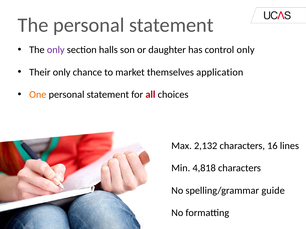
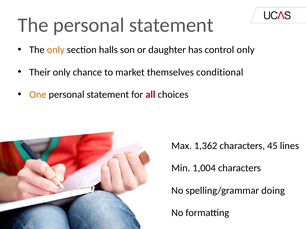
only colour: purple -> orange (56, 50)
application: application -> conditional (220, 72)
2,132: 2,132 -> 1,362 (206, 146)
16: 16 -> 45 (272, 146)
4,818: 4,818 -> 1,004 (204, 168)
guide: guide -> doing (273, 191)
